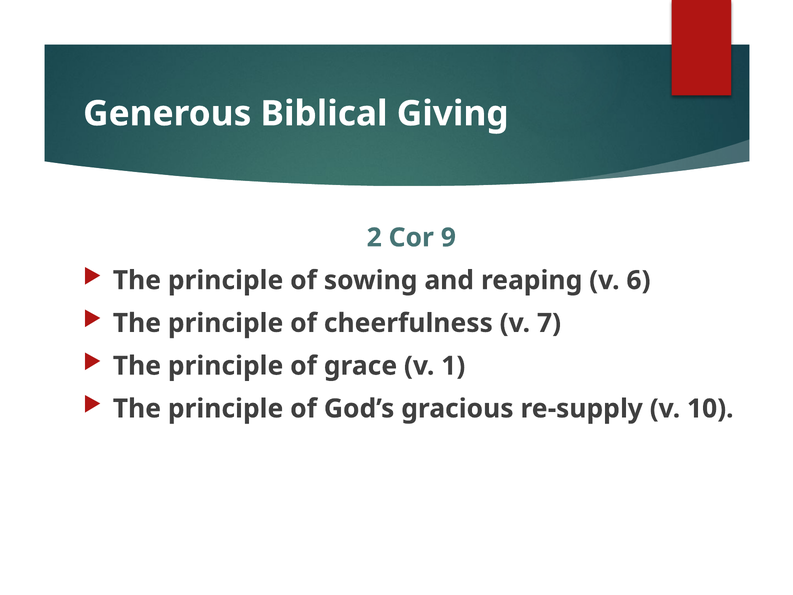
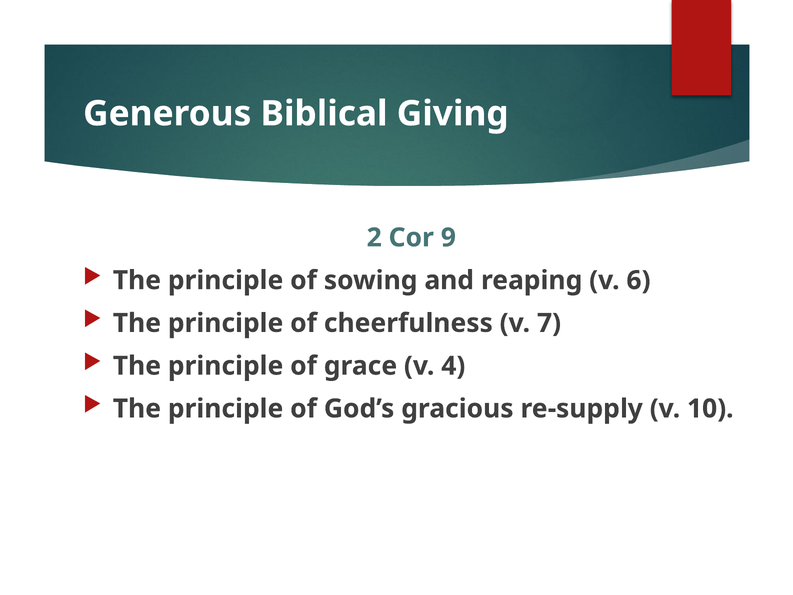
1: 1 -> 4 (453, 366)
